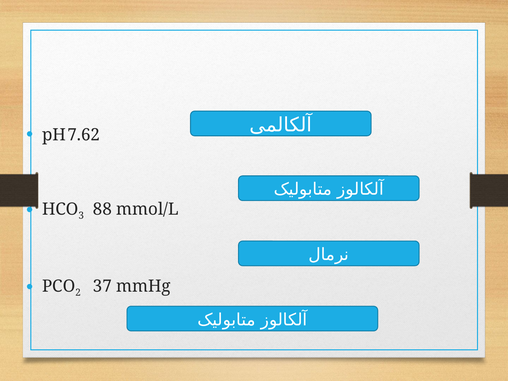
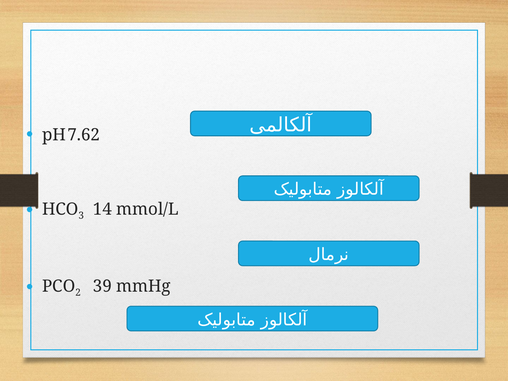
88: 88 -> 14 (102, 209)
37: 37 -> 39 (102, 286)
